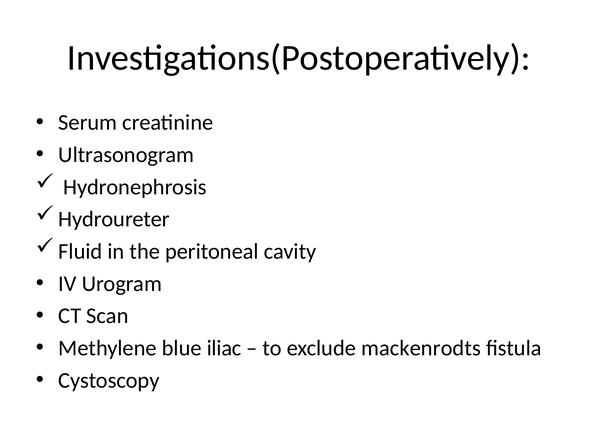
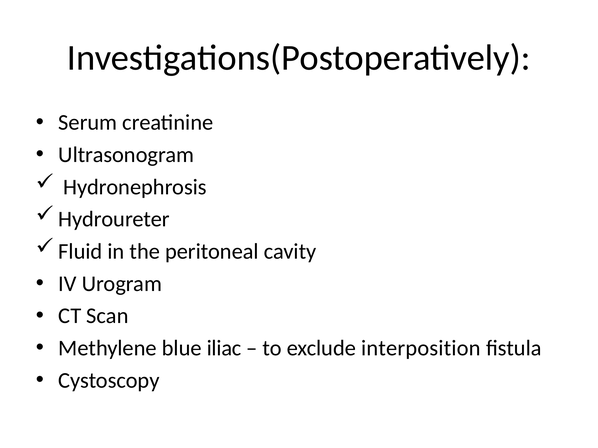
mackenrodts: mackenrodts -> interposition (421, 348)
